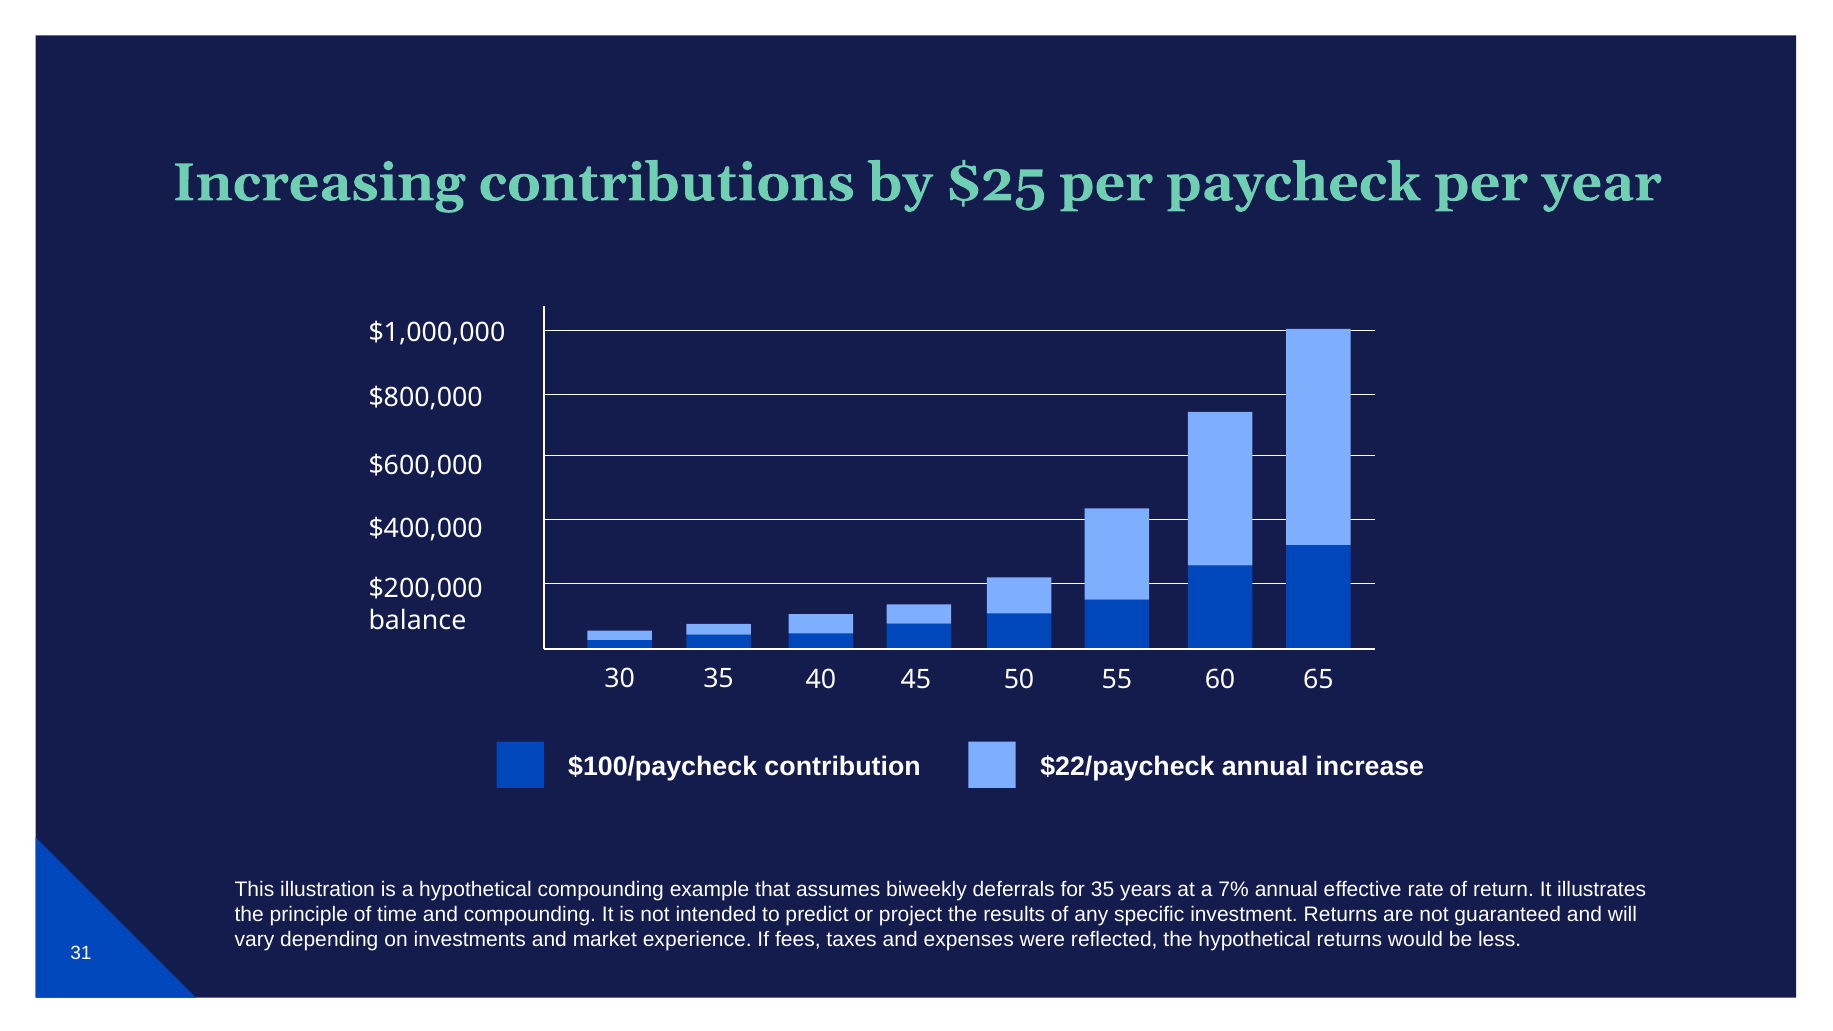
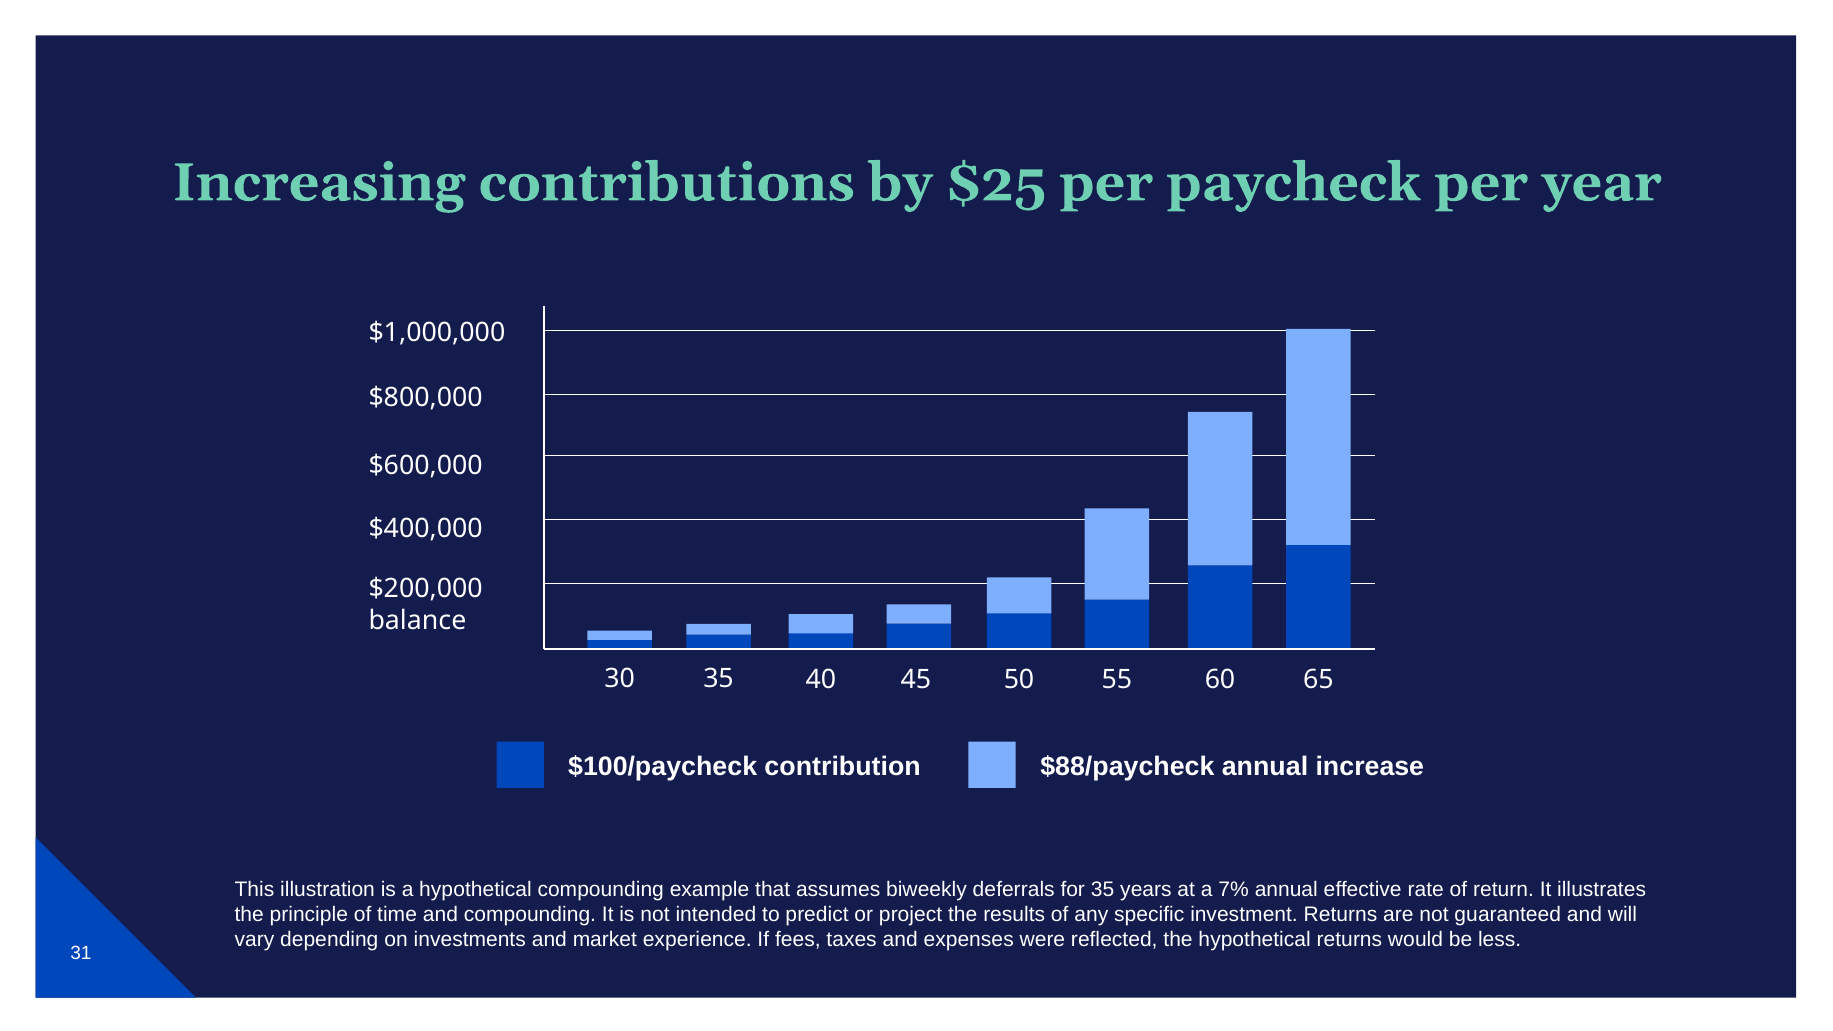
$22/paycheck: $22/paycheck -> $88/paycheck (1127, 766)
